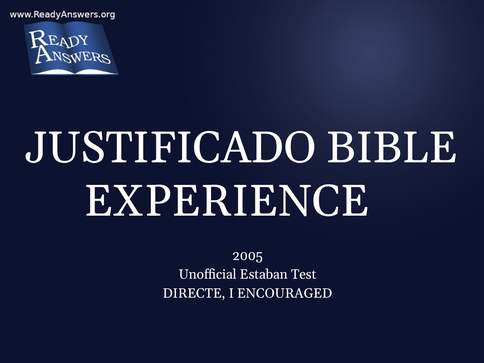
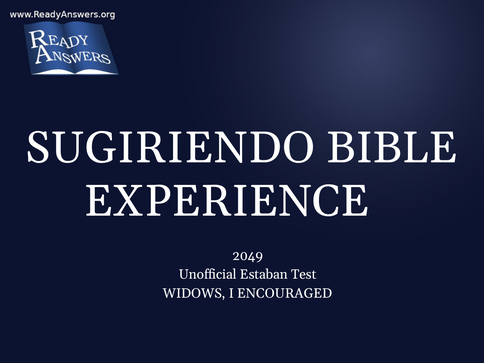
JUSTIFICADO: JUSTIFICADO -> SUGIRIENDO (170, 148)
2005: 2005 -> 2049 (248, 256)
DIRECTE: DIRECTE -> WIDOWS (194, 293)
